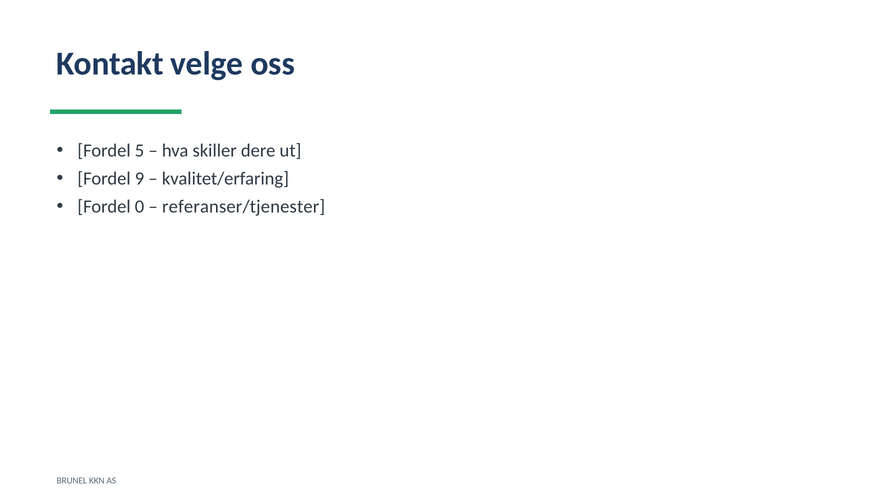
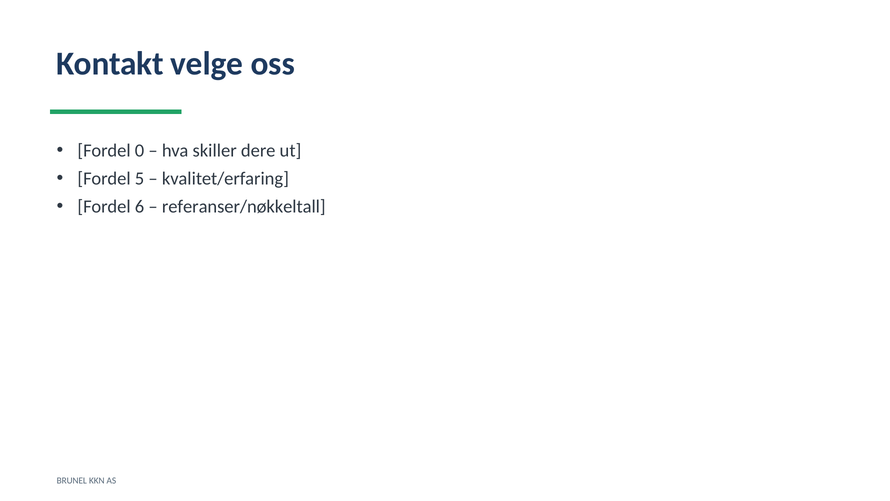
5: 5 -> 0 (140, 151)
9: 9 -> 5 (140, 179)
0: 0 -> 6 (140, 206)
referanser/tjenester: referanser/tjenester -> referanser/nøkkeltall (244, 206)
